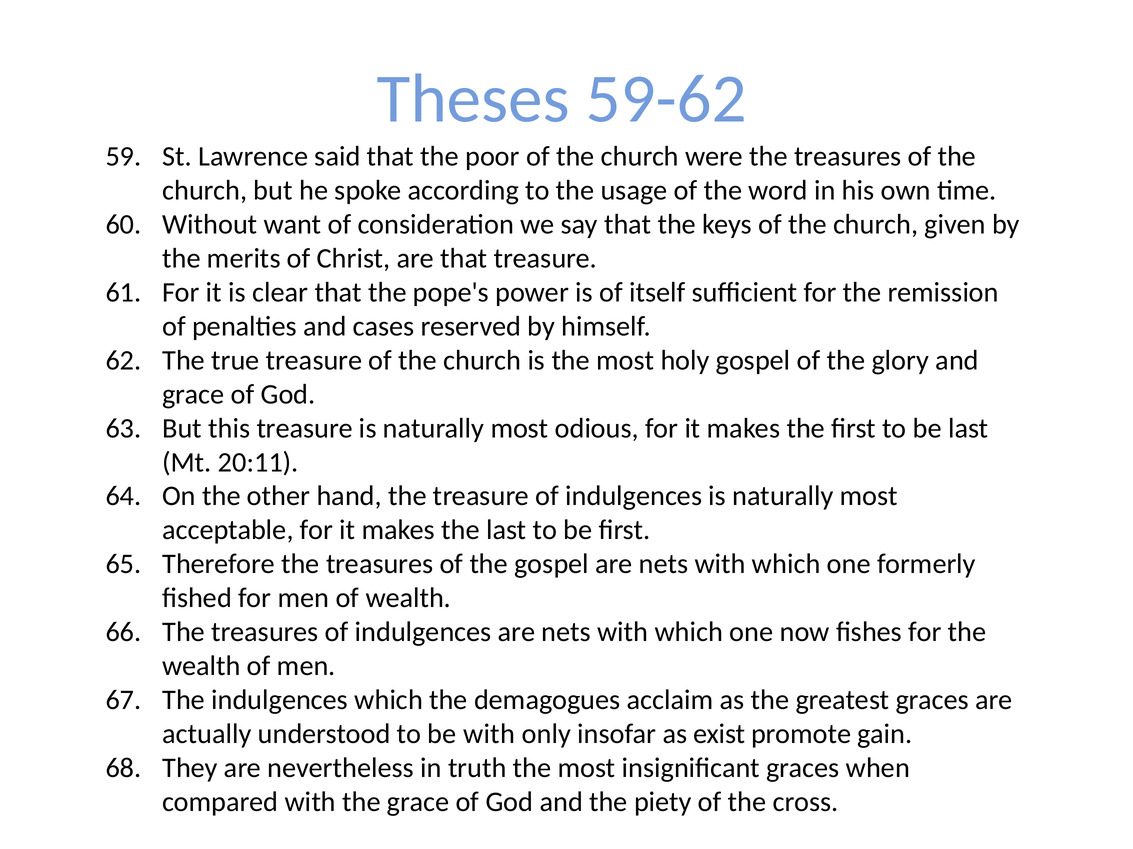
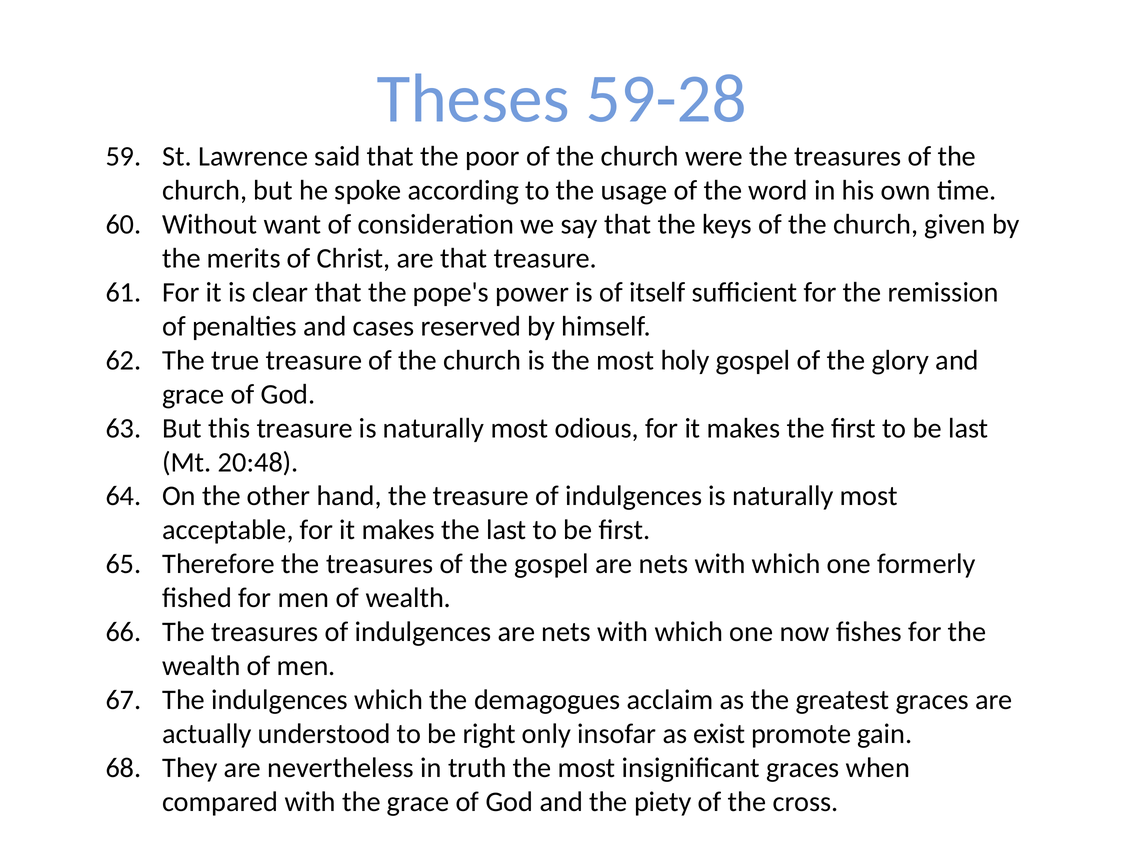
59-62: 59-62 -> 59-28 (666, 99)
20:11: 20:11 -> 20:48 (258, 463)
be with: with -> right (489, 735)
